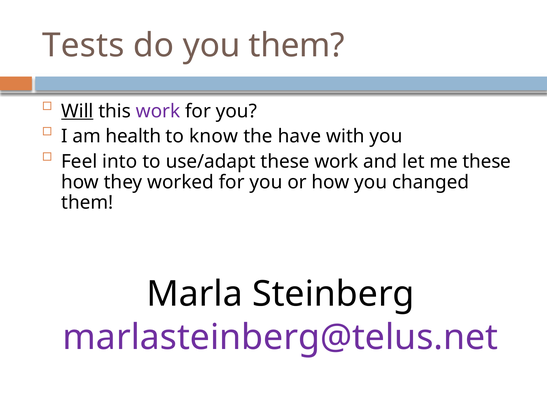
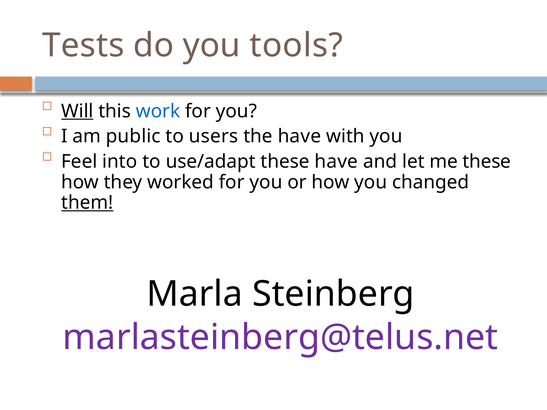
you them: them -> tools (296, 46)
work colour: purple -> blue (158, 111)
health: health -> public (133, 136)
know: know -> users (214, 136)
these work: work -> have (336, 162)
them underline: none -> present (87, 203)
